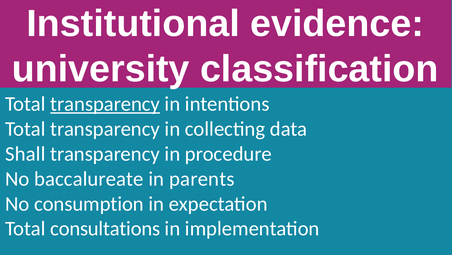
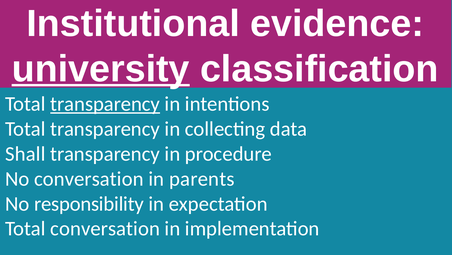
university underline: none -> present (101, 69)
No baccalureate: baccalureate -> conversation (89, 178)
consumption: consumption -> responsibility (89, 203)
Total consultations: consultations -> conversation (105, 228)
